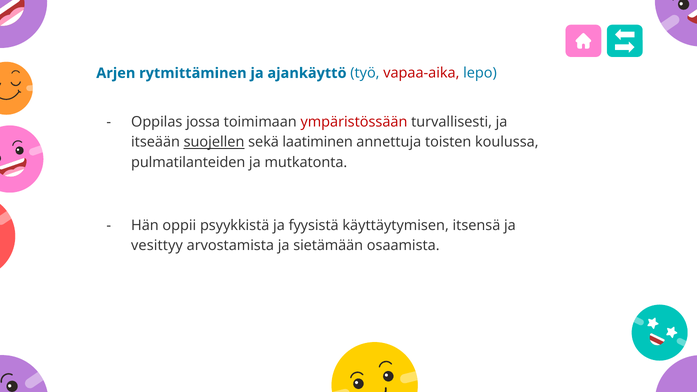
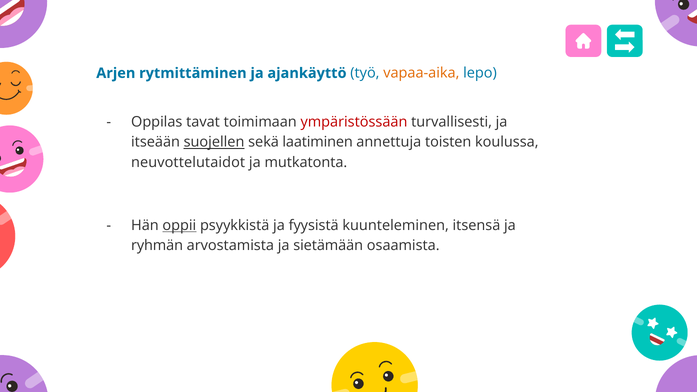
vapaa-aika colour: red -> orange (421, 73)
jossa: jossa -> tavat (203, 122)
pulmatilanteiden: pulmatilanteiden -> neuvottelutaidot (188, 162)
oppii underline: none -> present (179, 226)
käyttäytymisen: käyttäytymisen -> kuunteleminen (396, 226)
vesittyy: vesittyy -> ryhmän (157, 246)
